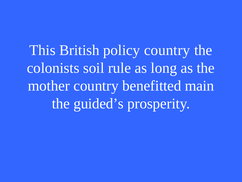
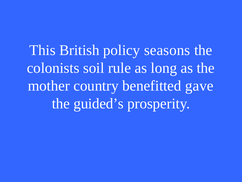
policy country: country -> seasons (167, 50)
main: main -> gave (199, 86)
